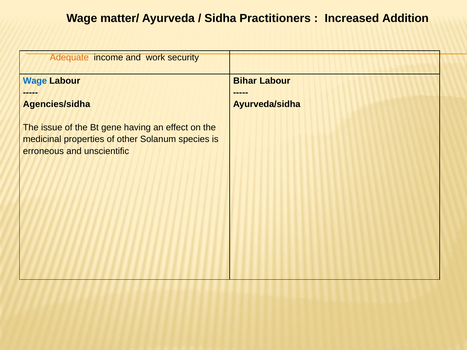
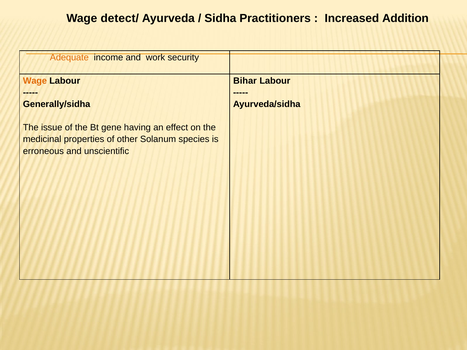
matter/: matter/ -> detect/ (120, 18)
Wage colour: blue -> orange (35, 81)
Agencies/sidha: Agencies/sidha -> Generally/sidha (57, 104)
